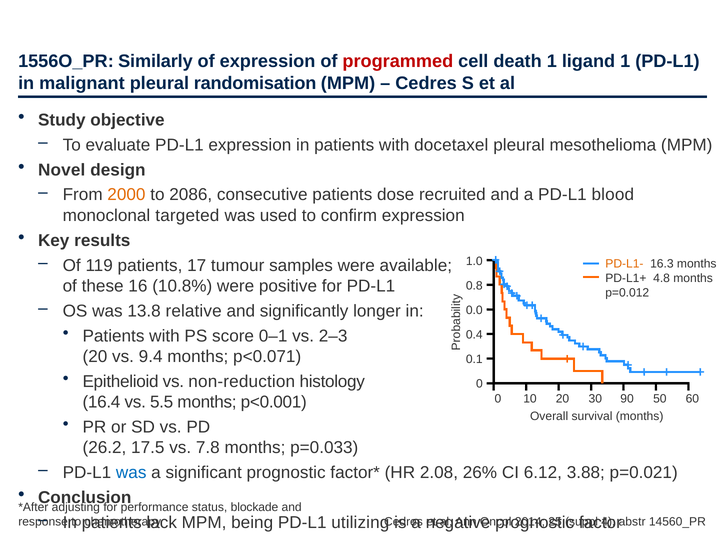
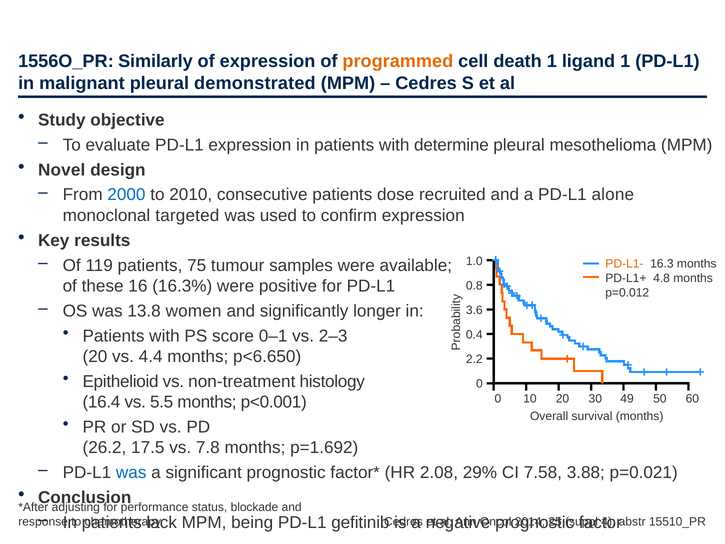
programmed colour: red -> orange (398, 61)
randomisation: randomisation -> demonstrated (255, 83)
docetaxel: docetaxel -> determine (451, 145)
2000 colour: orange -> blue (126, 195)
2086: 2086 -> 2010 (191, 195)
blood: blood -> alone (613, 195)
17: 17 -> 75 (197, 265)
10.8%: 10.8% -> 16.3% (182, 286)
relative: relative -> women (194, 311)
0.0: 0.0 -> 3.6 (474, 310)
9.4: 9.4 -> 4.4 (151, 356)
p<0.071: p<0.071 -> p<6.650 (267, 356)
0.1: 0.1 -> 2.2 (474, 359)
non-reduction: non-reduction -> non-treatment (242, 381)
90: 90 -> 49 (627, 399)
p=0.033: p=0.033 -> p=1.692 (324, 447)
26%: 26% -> 29% (480, 472)
6.12: 6.12 -> 7.58 (543, 472)
utilizing: utilizing -> gefitinib (360, 522)
14560_PR: 14560_PR -> 15510_PR (677, 522)
